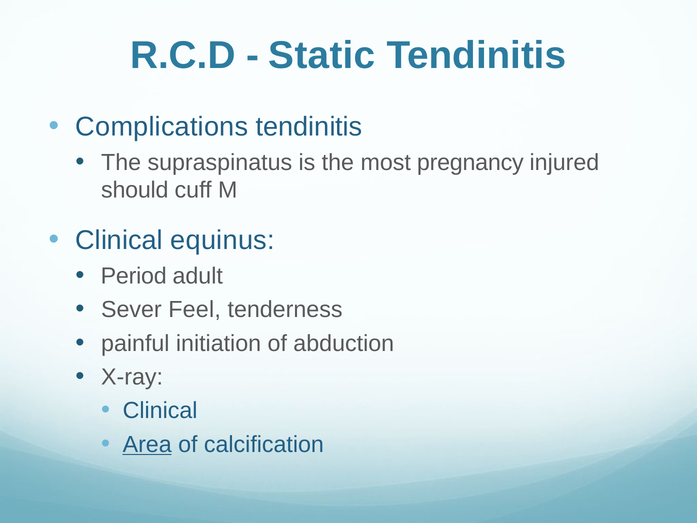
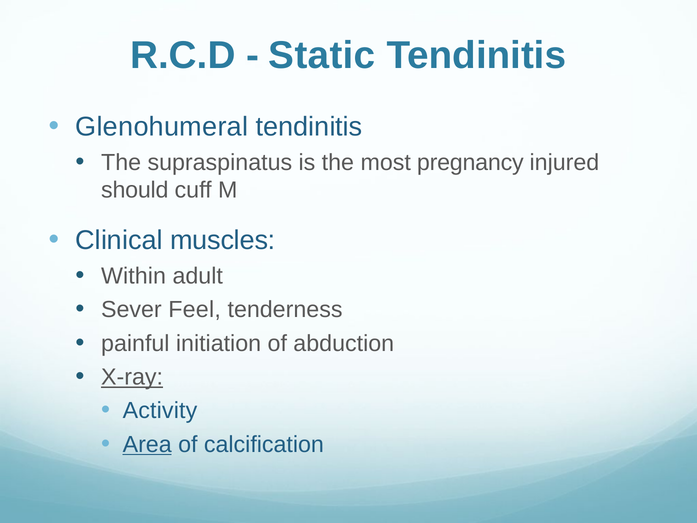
Complications: Complications -> Glenohumeral (162, 127)
equinus: equinus -> muscles (223, 240)
Period: Period -> Within (134, 276)
X-ray underline: none -> present (132, 377)
Clinical: Clinical -> Activity (160, 411)
